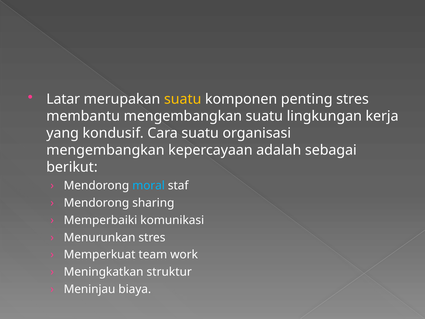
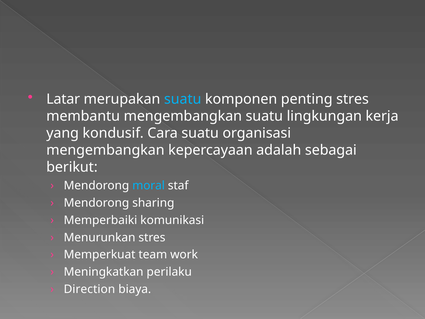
suatu colour: yellow -> light blue (183, 99)
struktur: struktur -> perilaku (169, 272)
Meninjau: Meninjau -> Direction (89, 289)
